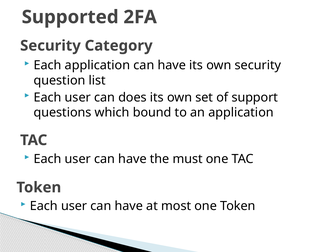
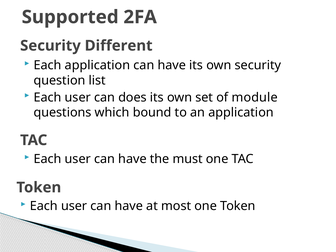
Category: Category -> Different (119, 46)
support: support -> module (255, 97)
